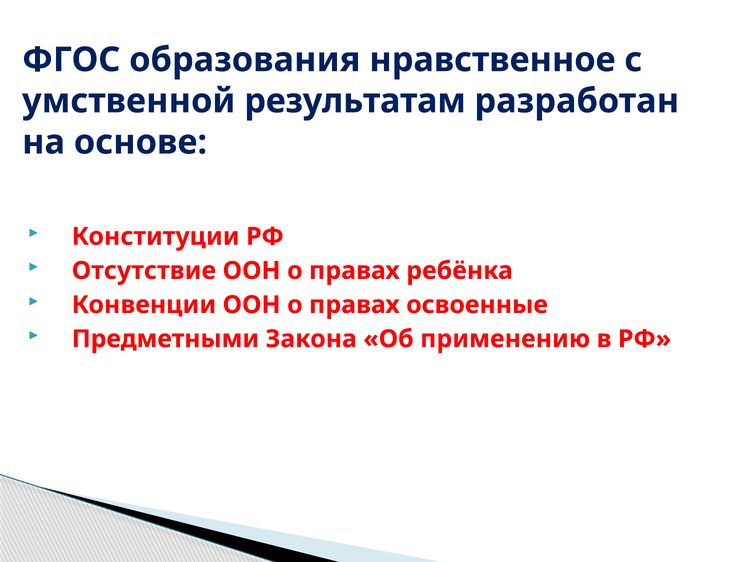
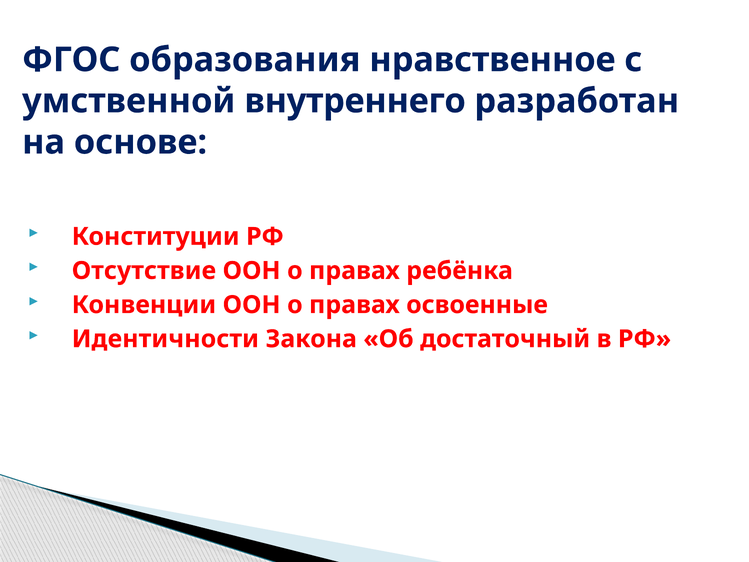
результатам: результатам -> внутреннего (355, 101)
Предметными: Предметными -> Идентичности (165, 339)
применению: применению -> достаточный (505, 339)
